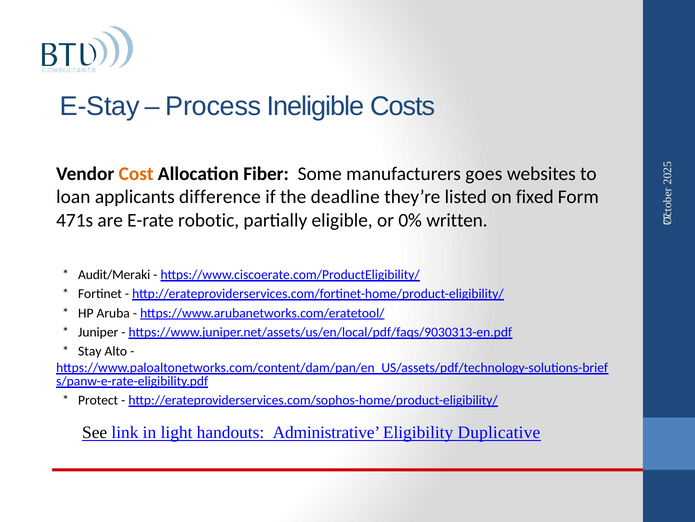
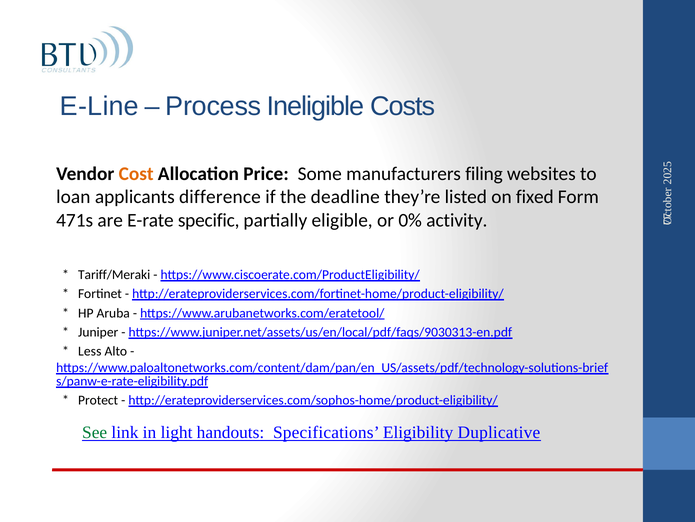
E-Stay: E-Stay -> E-Line (99, 106)
Fiber: Fiber -> Price (266, 174)
goes: goes -> filing (484, 174)
robotic: robotic -> specific (209, 220)
written: written -> activity (457, 220)
Audit/Meraki: Audit/Meraki -> Tariff/Meraki (114, 274)
Stay: Stay -> Less (90, 351)
See colour: black -> green (95, 432)
Administrative: Administrative -> Specifications (326, 432)
